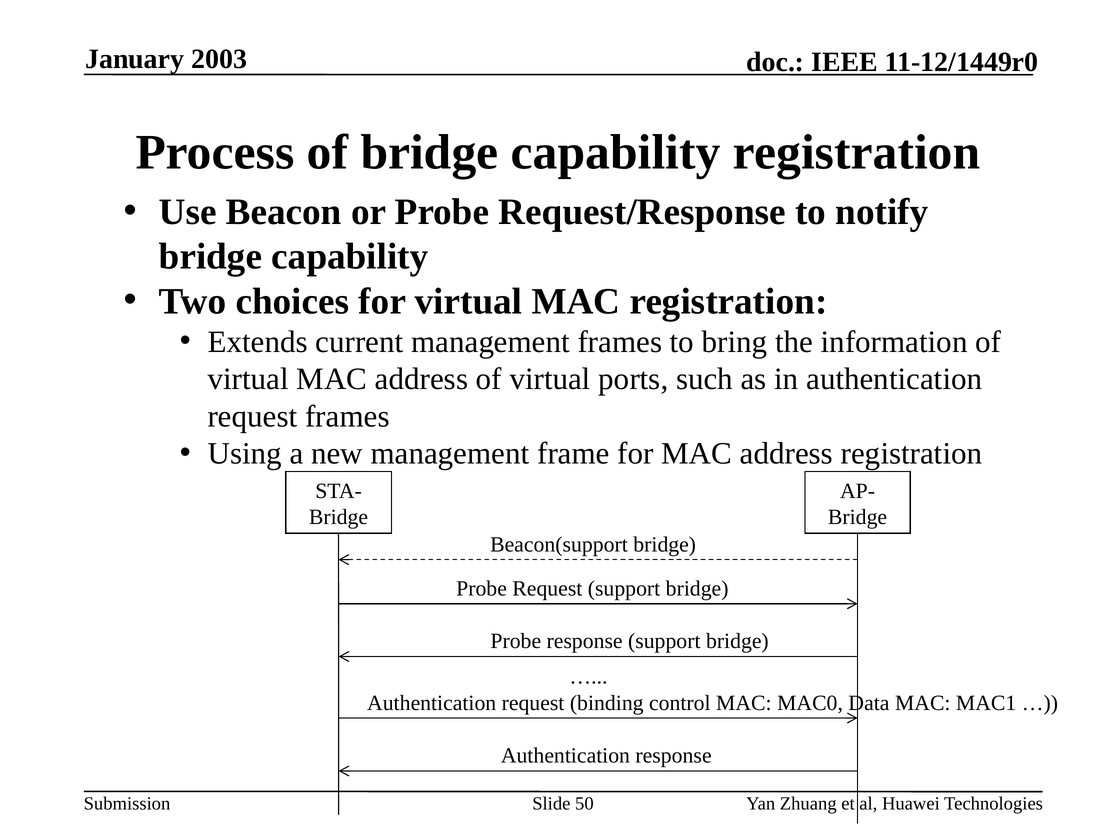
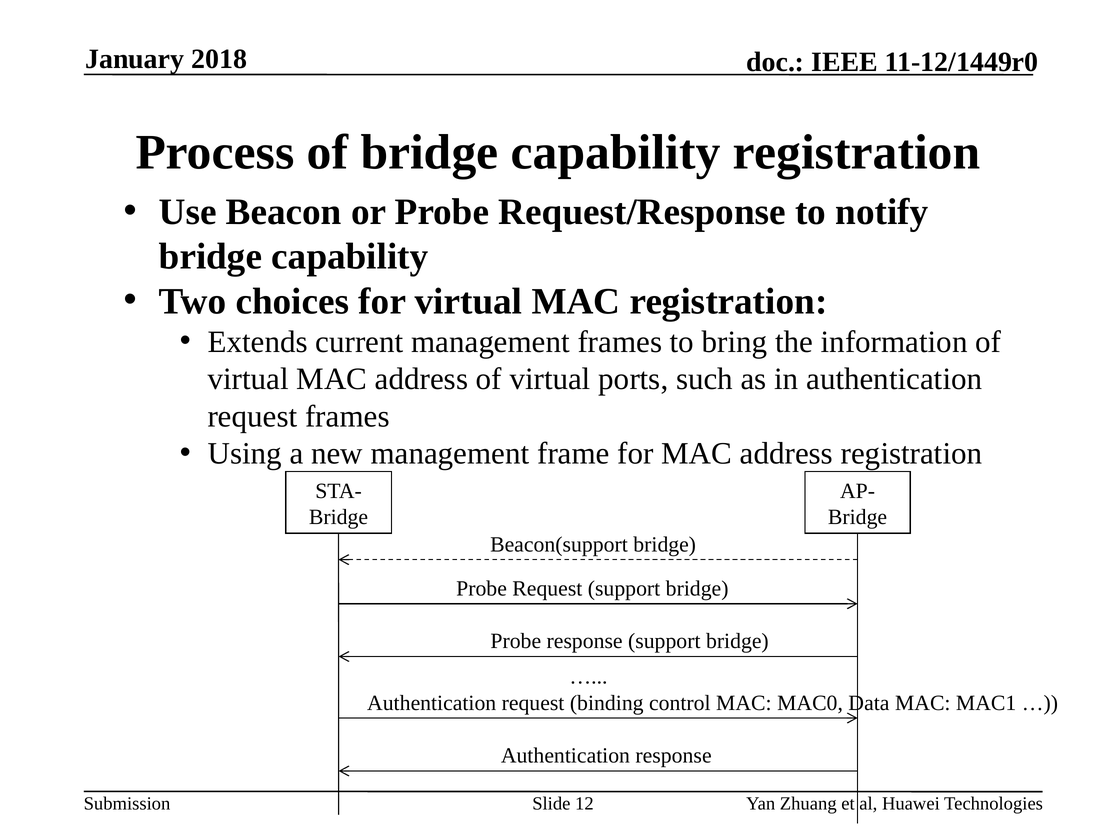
2003: 2003 -> 2018 (219, 59)
50: 50 -> 12 (584, 803)
